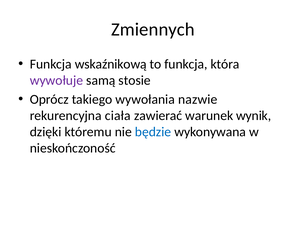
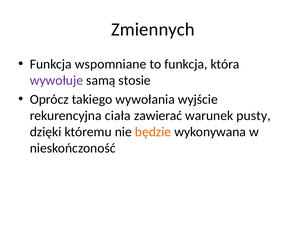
wskaźnikową: wskaźnikową -> wspomniane (111, 64)
nazwie: nazwie -> wyjście (198, 100)
wynik: wynik -> pusty (254, 116)
będzie colour: blue -> orange (153, 132)
